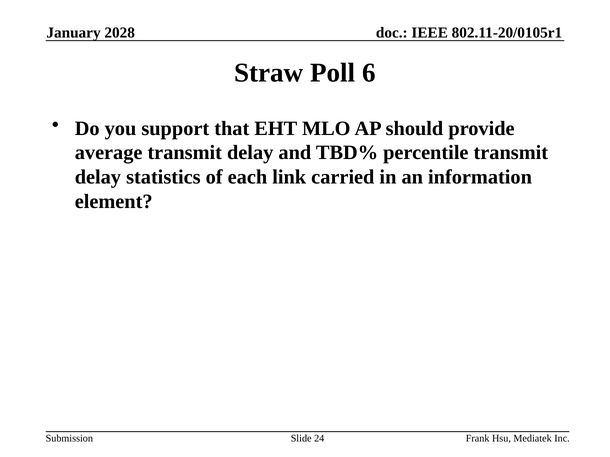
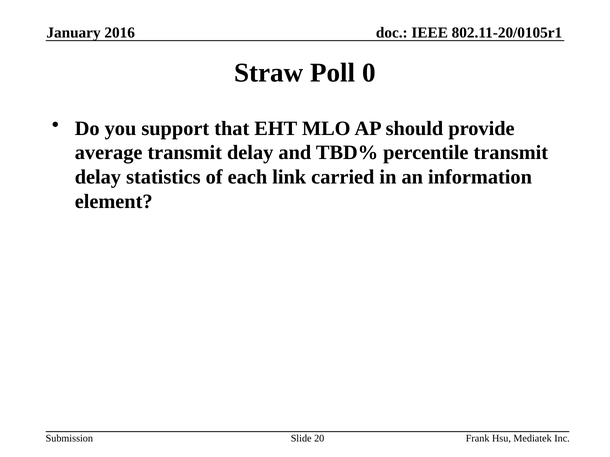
2028: 2028 -> 2016 (120, 33)
6: 6 -> 0 (369, 73)
24: 24 -> 20 (319, 439)
